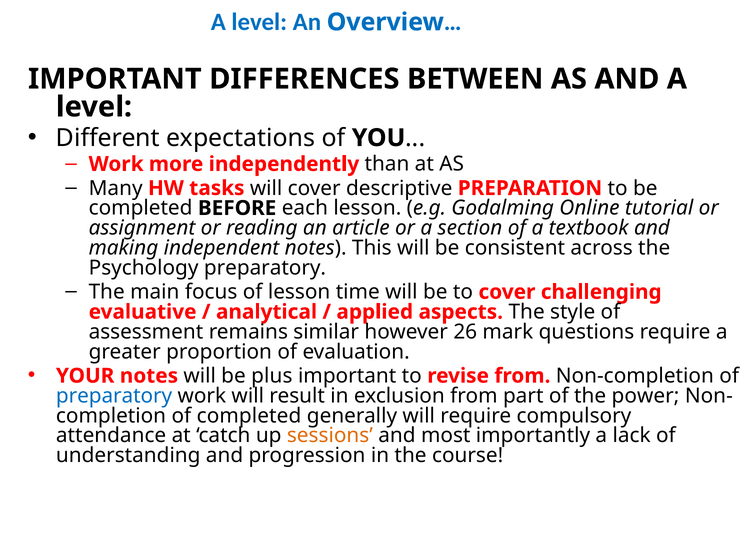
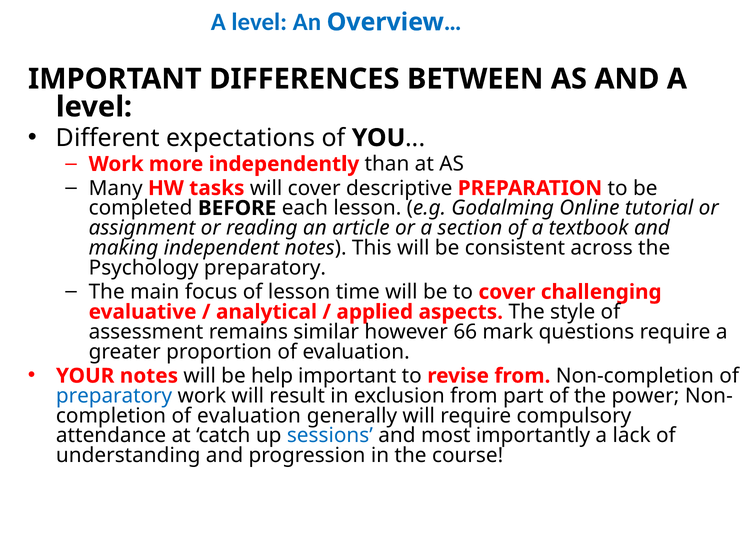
26: 26 -> 66 (465, 332)
plus: plus -> help (272, 376)
completed: completed -> evaluation (249, 416)
sessions colour: orange -> blue (330, 436)
